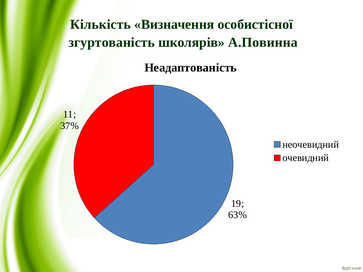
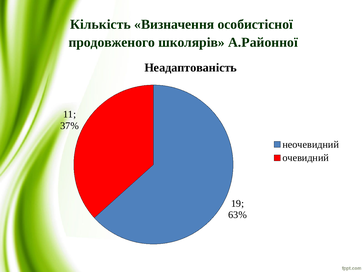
згуртованість: згуртованість -> продовженого (112, 42)
А.Повинна: А.Повинна -> А.Районної (263, 42)
